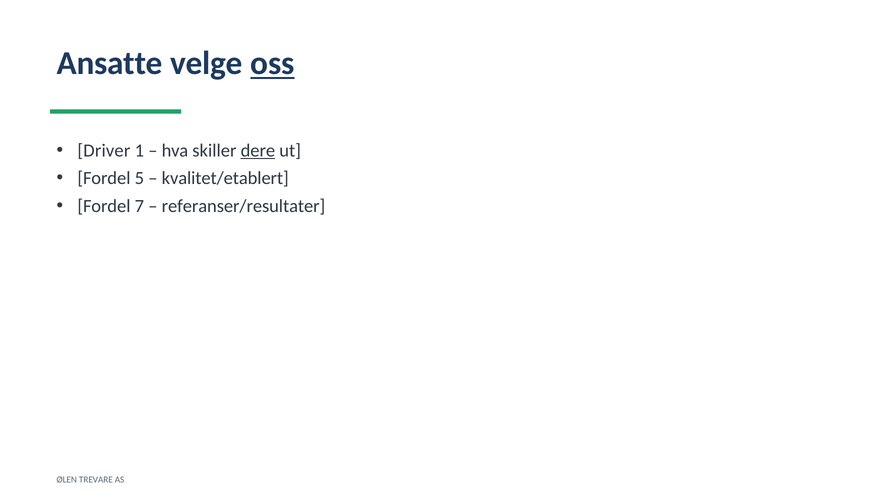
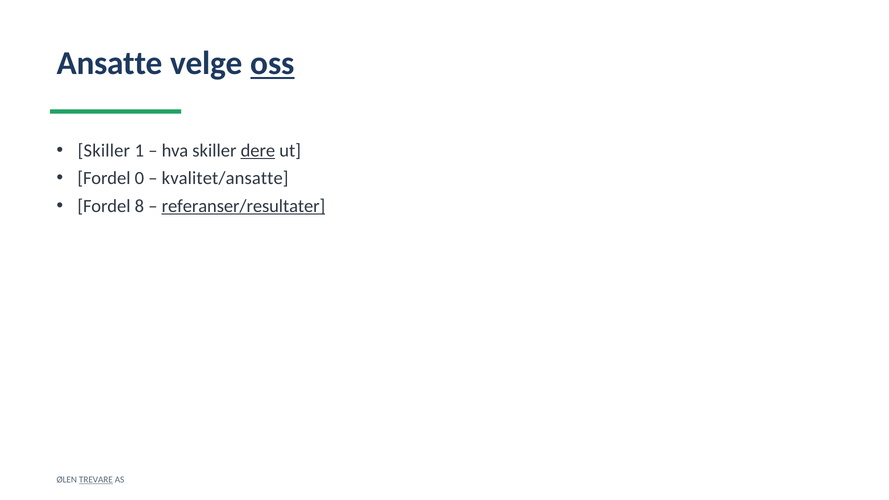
Driver: Driver -> Skiller (104, 151)
5: 5 -> 0 (139, 178)
kvalitet/etablert: kvalitet/etablert -> kvalitet/ansatte (225, 178)
7: 7 -> 8 (139, 206)
referanser/resultater underline: none -> present (243, 206)
TREVARE underline: none -> present (96, 480)
